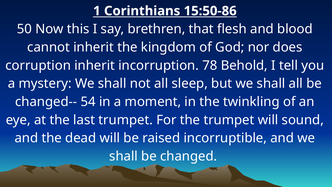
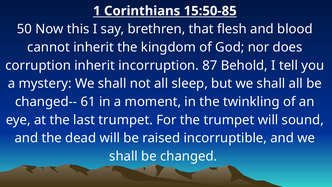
15:50-86: 15:50-86 -> 15:50-85 (210, 11)
78: 78 -> 87 (210, 65)
54: 54 -> 61 (88, 102)
